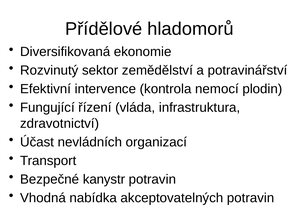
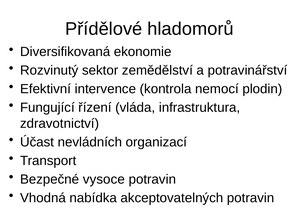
kanystr: kanystr -> vysoce (104, 179)
